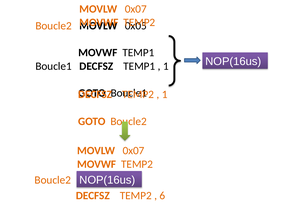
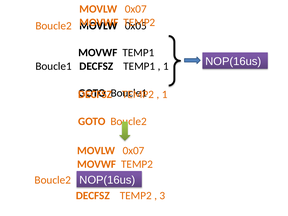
6: 6 -> 3 (162, 196)
